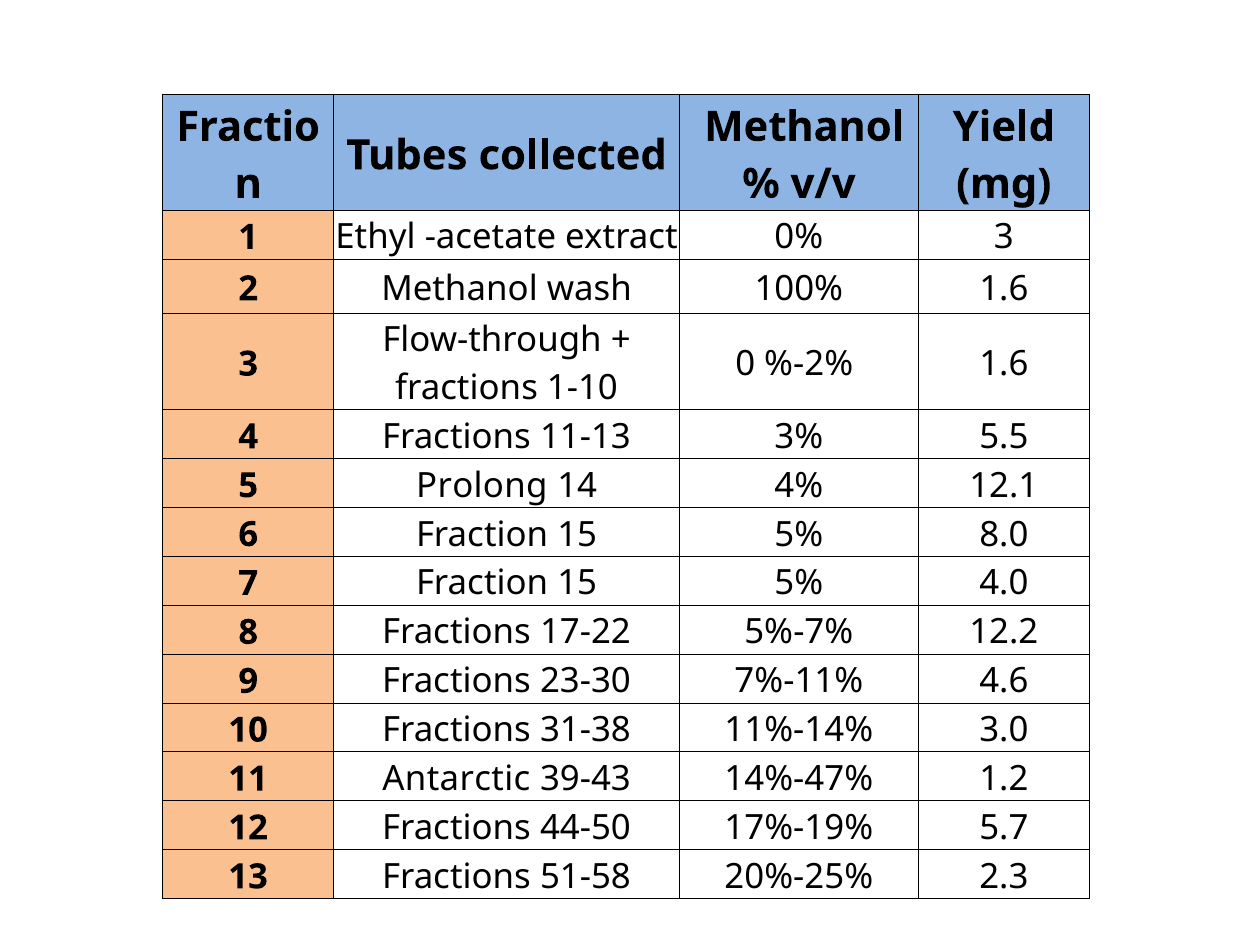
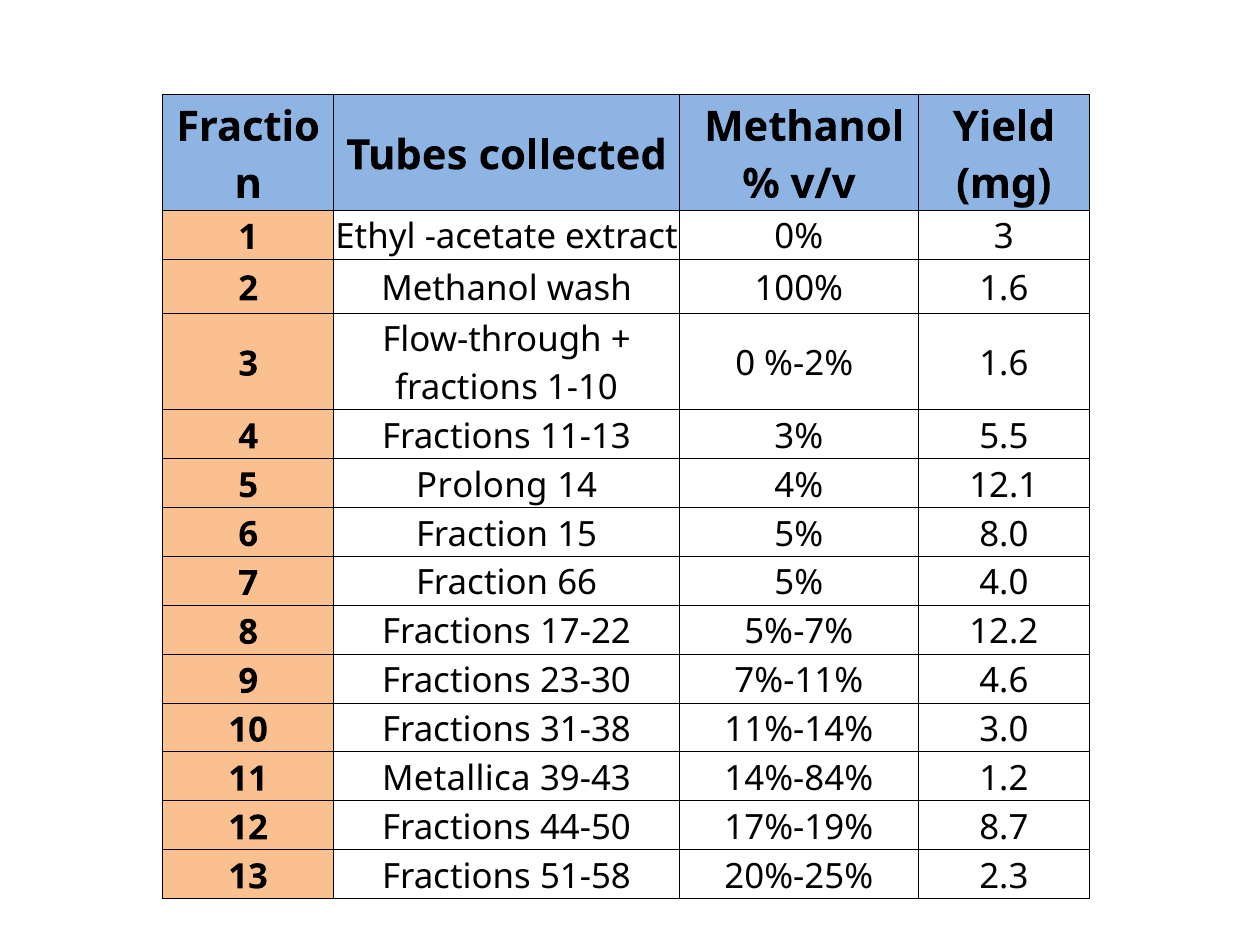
15: 15 -> 66 (577, 583)
Antarctic: Antarctic -> Metallica (456, 779)
14%-47%: 14%-47% -> 14%-84% (799, 779)
5.7: 5.7 -> 8.7 (1004, 828)
